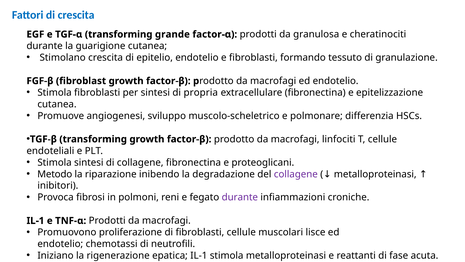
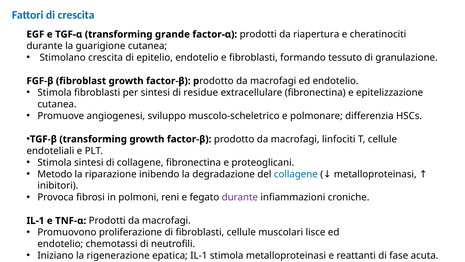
granulosa: granulosa -> riapertura (316, 34)
propria: propria -> residue (201, 92)
collagene colour: purple -> blue (296, 174)
